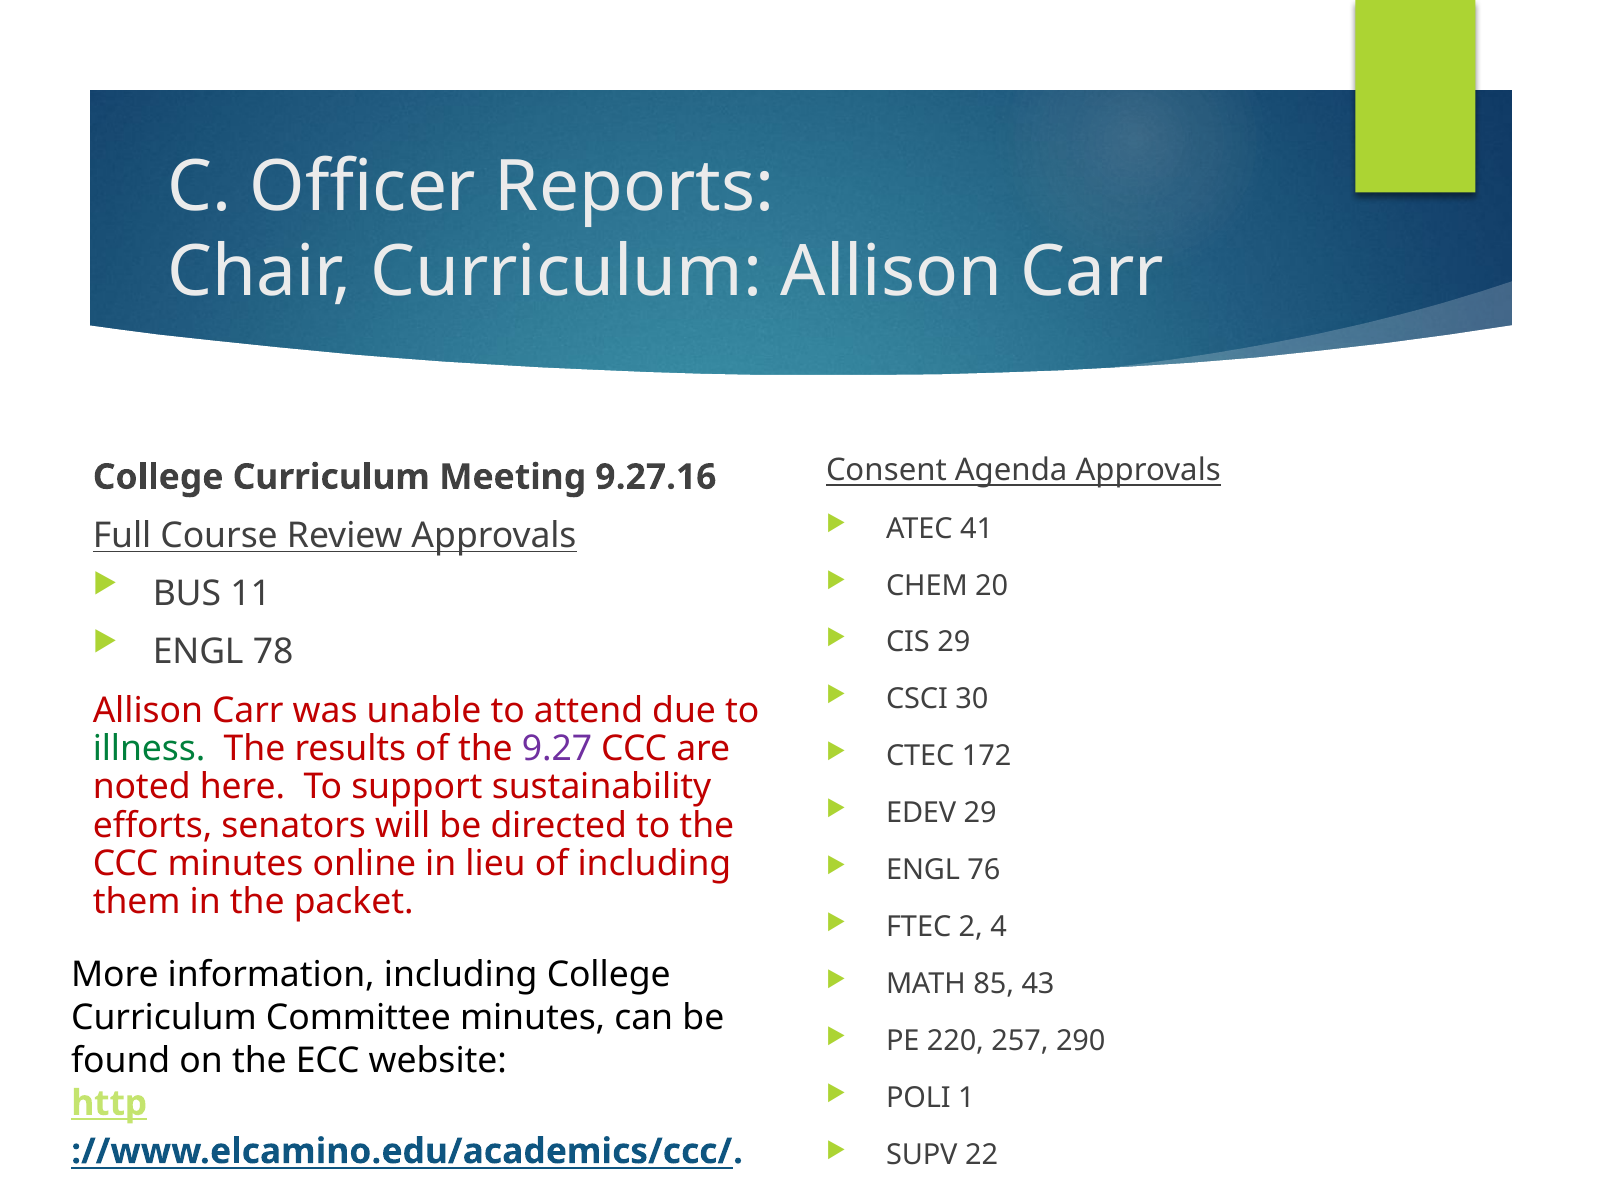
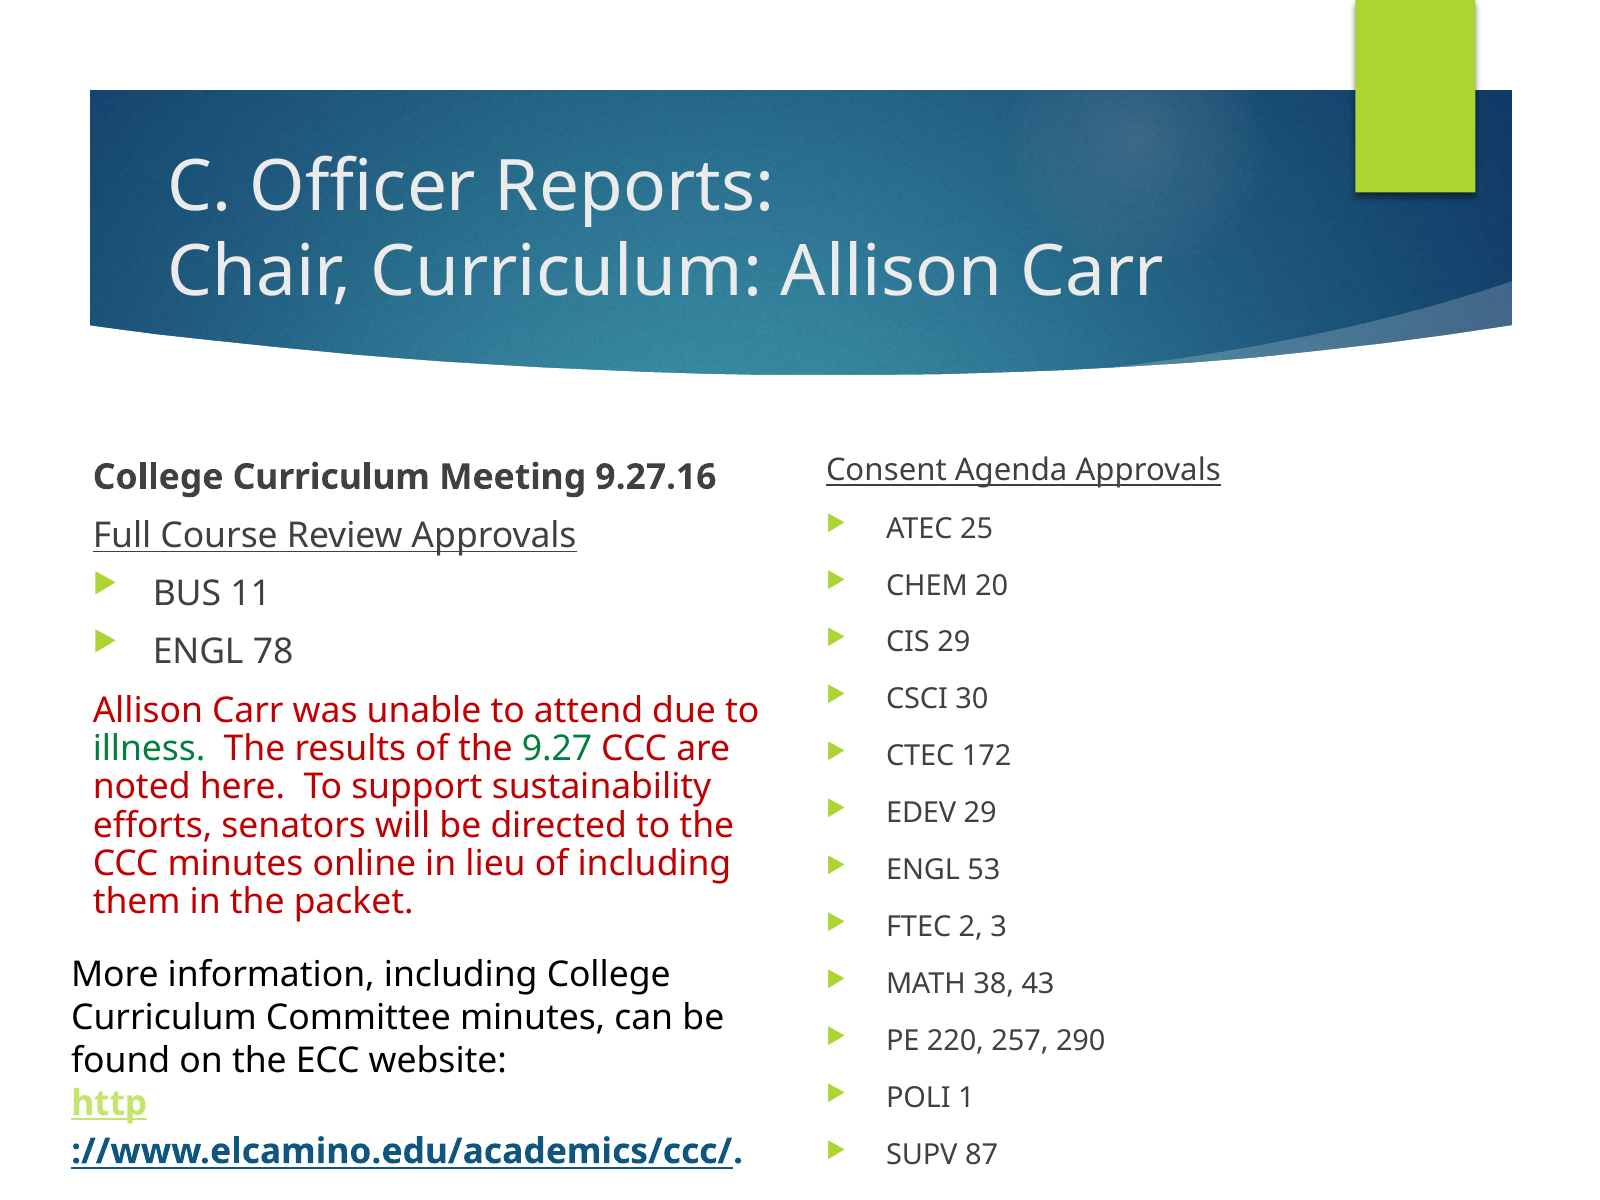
41: 41 -> 25 (977, 529)
9.27 colour: purple -> green (557, 749)
76: 76 -> 53 (984, 870)
4: 4 -> 3 (999, 927)
85: 85 -> 38 (994, 984)
22: 22 -> 87 (982, 1155)
